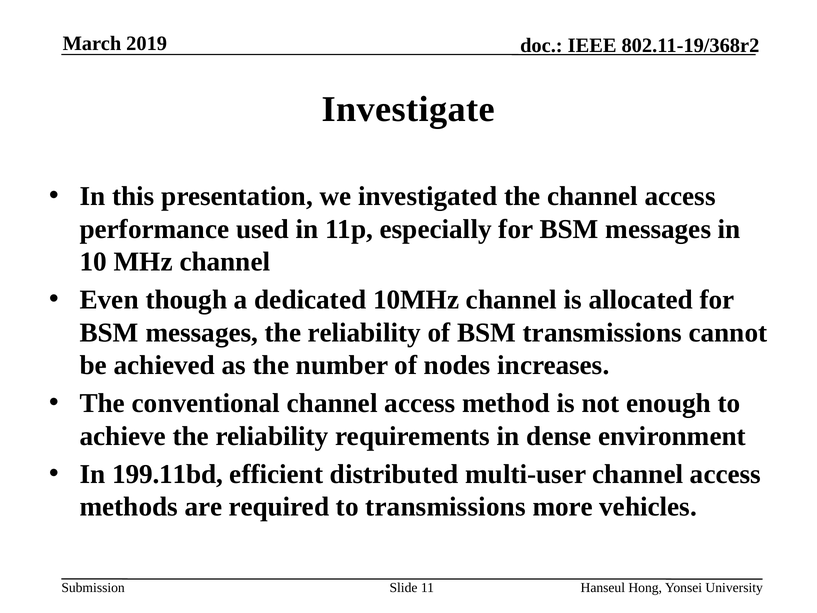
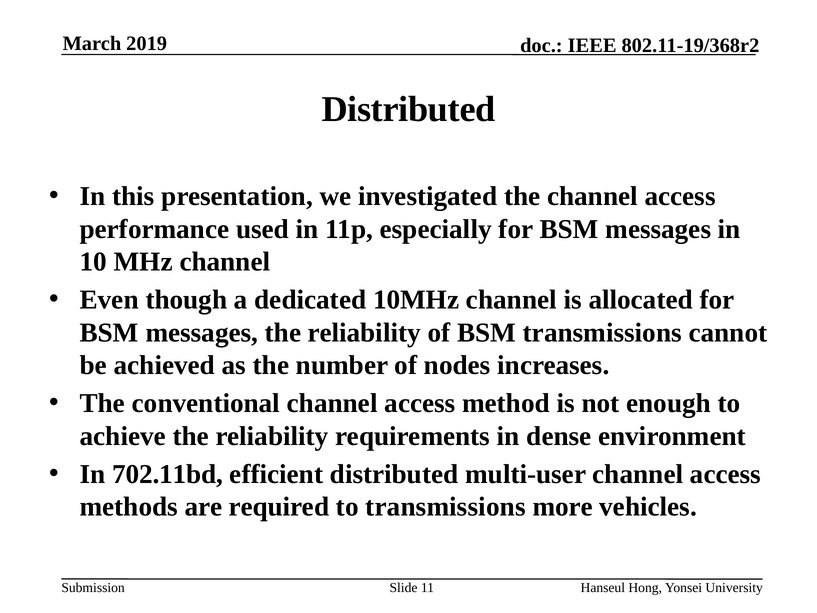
Investigate: Investigate -> Distributed (409, 109)
199.11bd: 199.11bd -> 702.11bd (168, 474)
